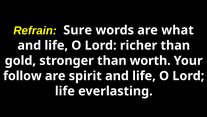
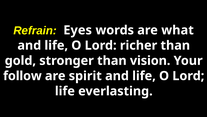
Sure: Sure -> Eyes (78, 30)
worth: worth -> vision (150, 60)
